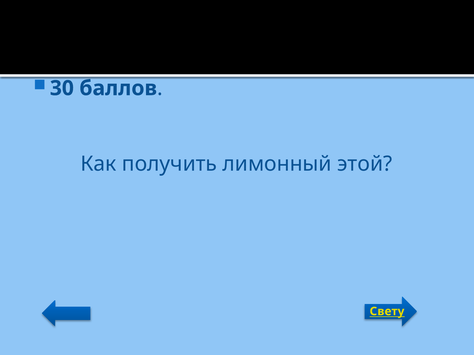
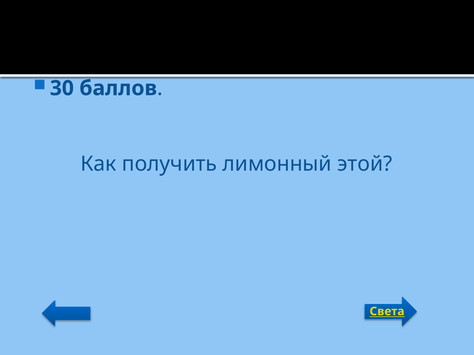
Свету: Свету -> Света (387, 312)
